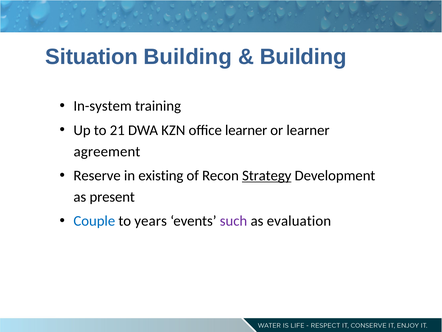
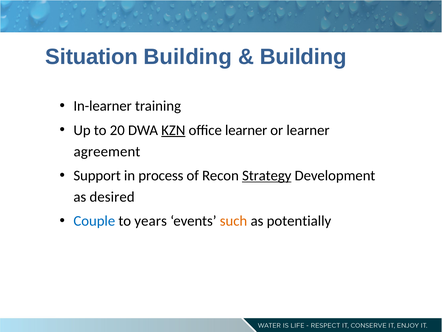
In-system: In-system -> In-learner (103, 106)
21: 21 -> 20 (117, 130)
KZN underline: none -> present (173, 130)
Reserve: Reserve -> Support (97, 175)
existing: existing -> process (161, 175)
present: present -> desired (112, 197)
such colour: purple -> orange (234, 221)
evaluation: evaluation -> potentially (299, 221)
